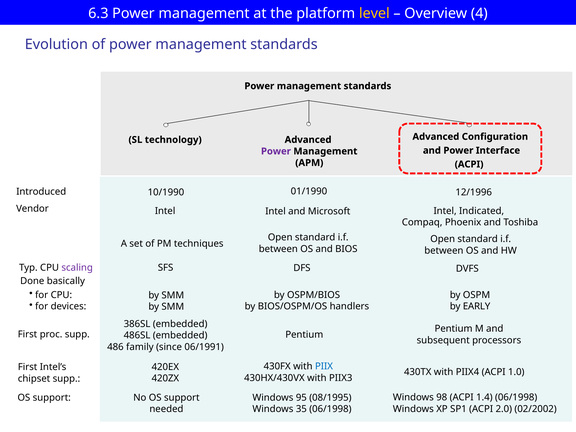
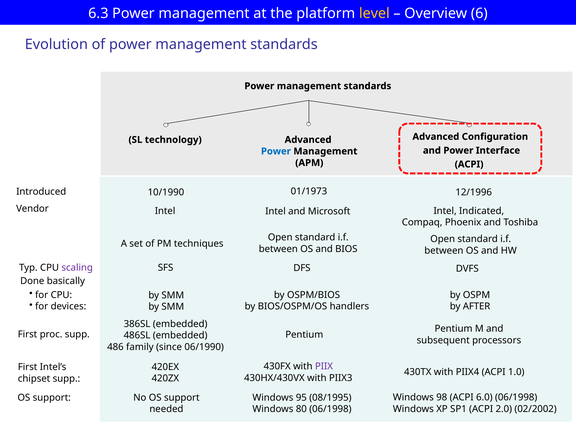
4: 4 -> 6 (479, 13)
Power colour: purple -> blue (276, 151)
01/1990: 01/1990 -> 01/1973 (309, 191)
EARLY: EARLY -> AFTER (477, 306)
06/1991: 06/1991 -> 06/1990 (204, 347)
PIIX colour: blue -> purple (324, 366)
1.4: 1.4 -> 6.0 (484, 397)
35: 35 -> 80 (301, 409)
